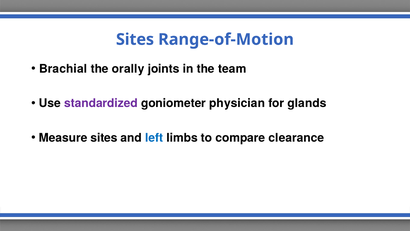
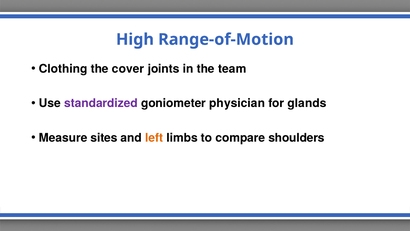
Sites: Sites -> High (135, 39)
Brachial: Brachial -> Clothing (63, 69)
orally: orally -> cover (128, 69)
left colour: blue -> orange (154, 138)
clearance: clearance -> shoulders (297, 138)
